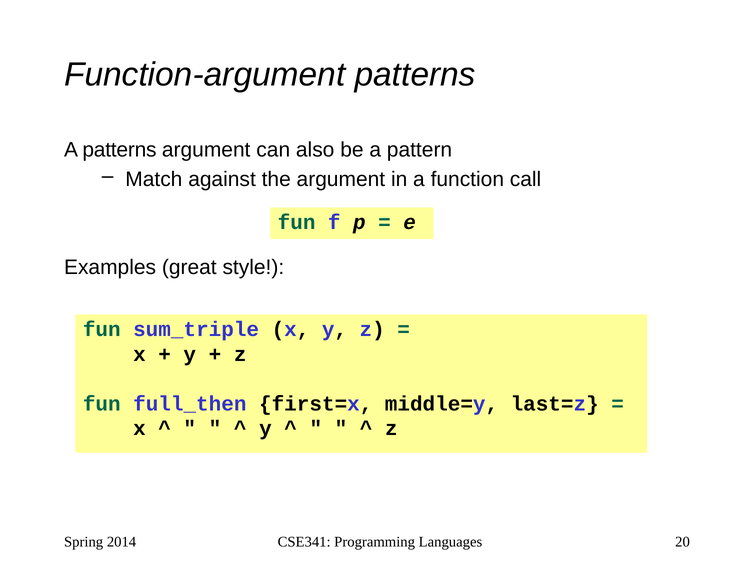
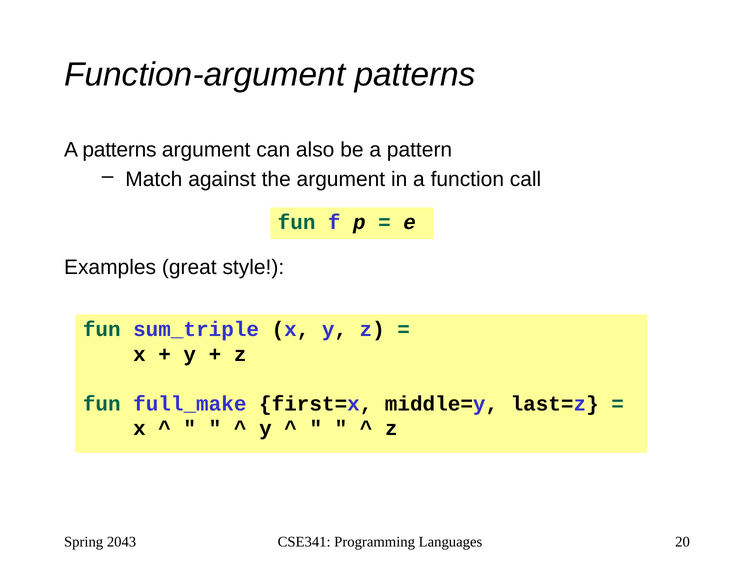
full_then: full_then -> full_make (190, 403)
2014: 2014 -> 2043 (122, 541)
